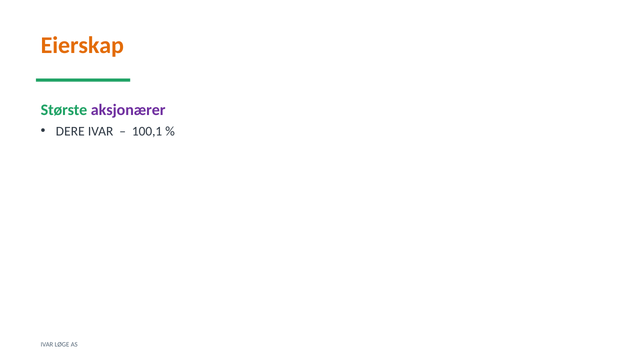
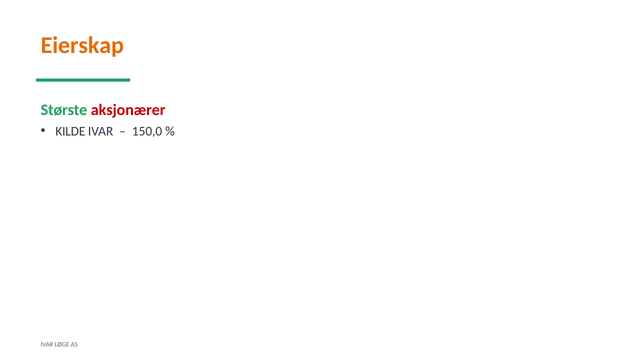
aksjonærer colour: purple -> red (128, 110)
DERE: DERE -> KILDE (70, 131)
100,1: 100,1 -> 150,0 (147, 131)
